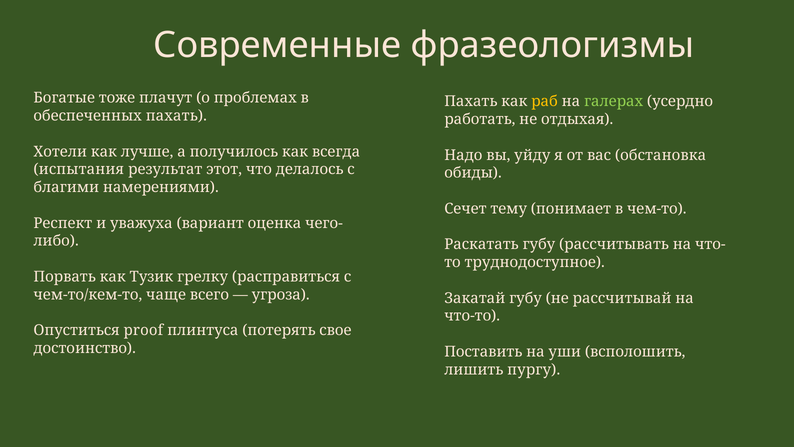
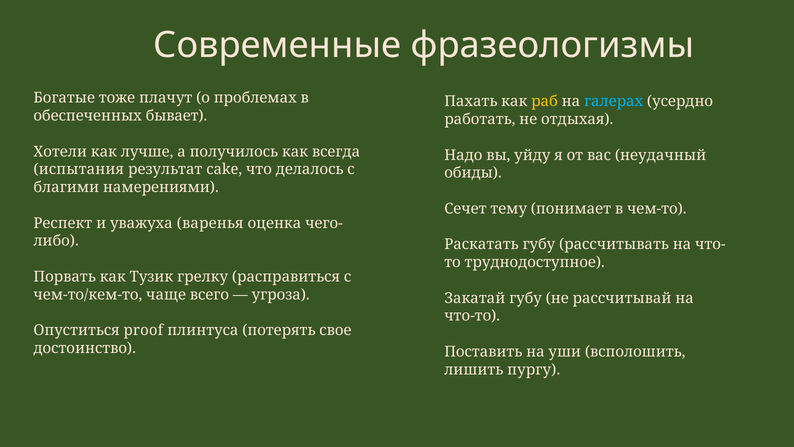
галерах colour: light green -> light blue (614, 101)
обеспеченных пахать: пахать -> бывает (176, 116)
обстановка: обстановка -> неудачный (661, 155)
этот: этот -> cake (224, 169)
вариант: вариант -> варенья (210, 223)
